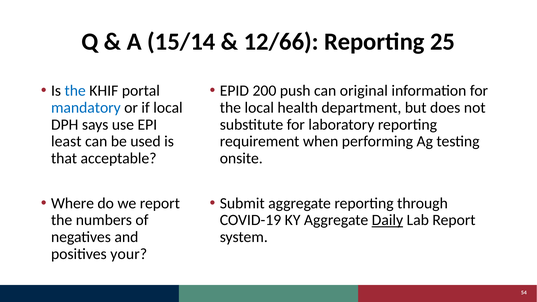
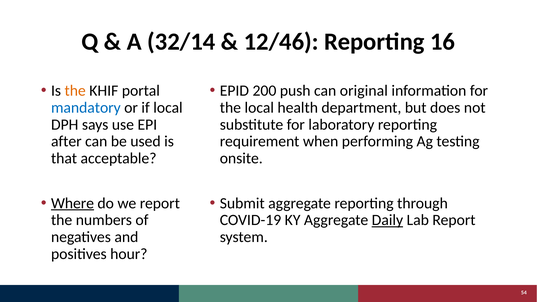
15/14: 15/14 -> 32/14 (181, 42)
12/66: 12/66 -> 12/46 (281, 42)
25: 25 -> 16 (442, 42)
the colour: blue -> orange (75, 91)
least: least -> after (66, 141)
Where underline: none -> present (72, 203)
your: your -> hour (129, 254)
